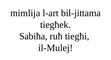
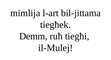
Sabiħa: Sabiħa -> Demm (33, 36)
